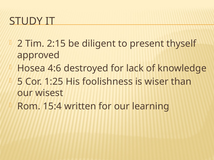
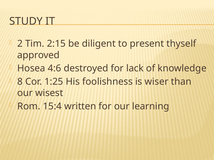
5: 5 -> 8 (20, 82)
